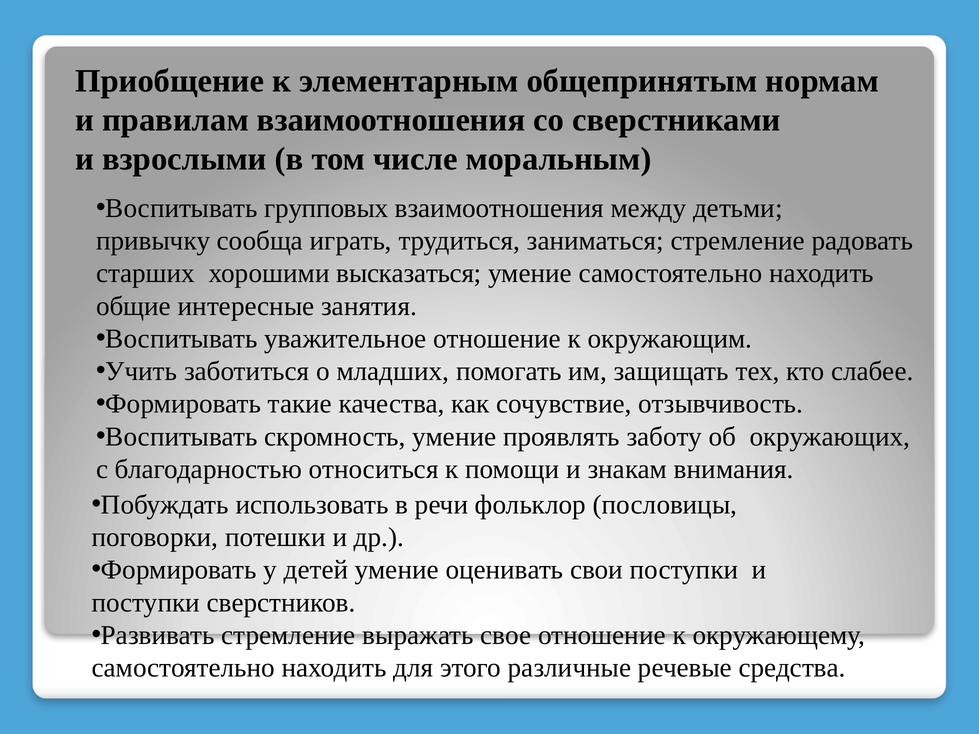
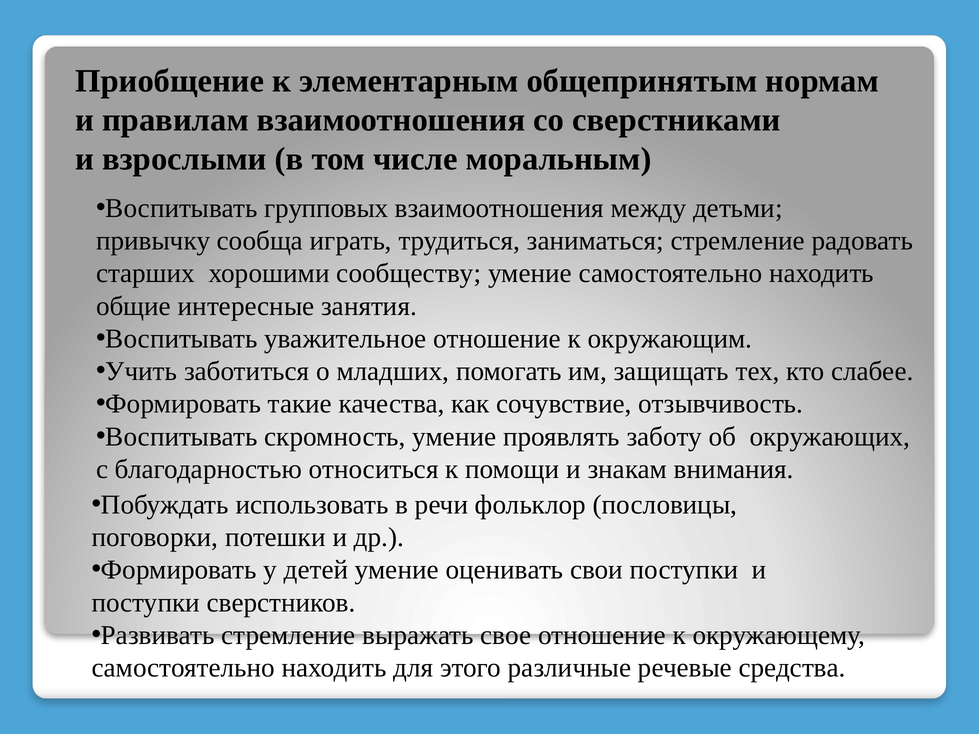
высказаться: высказаться -> сообществу (409, 274)
